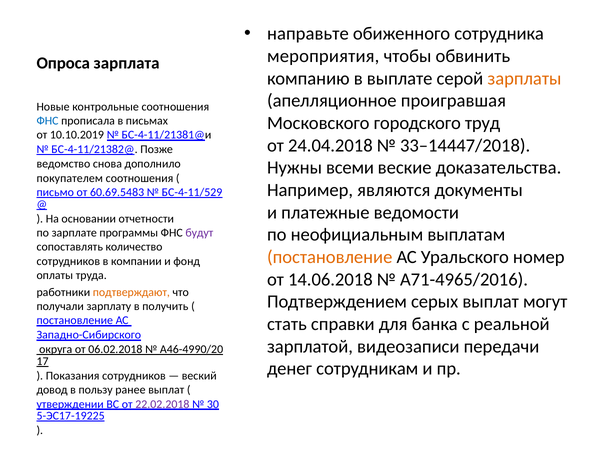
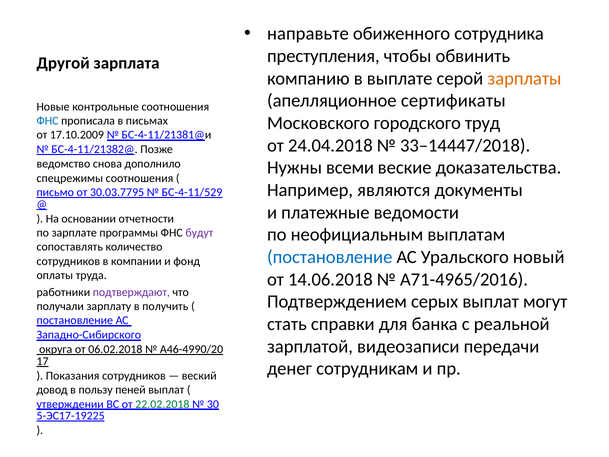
мероприятия: мероприятия -> преступления (323, 56)
Опроса: Опроса -> Другой (63, 63)
проигравшая: проигравшая -> сертификаты (453, 101)
10.10.2019: 10.10.2019 -> 17.10.2009 (77, 135)
покупателем: покупателем -> спецрежимы (70, 178)
60.69.5483: 60.69.5483 -> 30.03.7795 (117, 192)
постановление colour: orange -> blue (330, 257)
номер: номер -> новый (539, 257)
подтверждают colour: orange -> purple (131, 292)
ранее: ранее -> пеней (131, 390)
22.02.2018 colour: purple -> green (162, 404)
